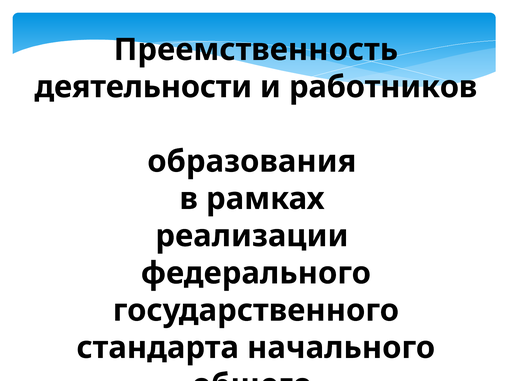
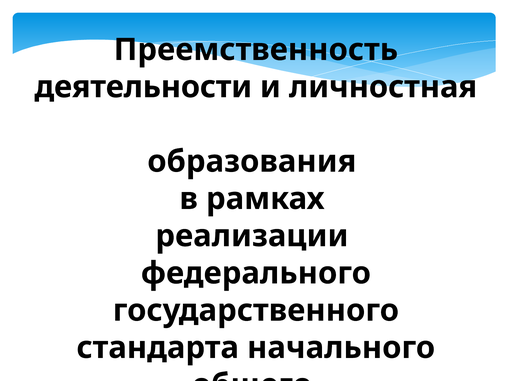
работников: работников -> личностная (383, 87)
